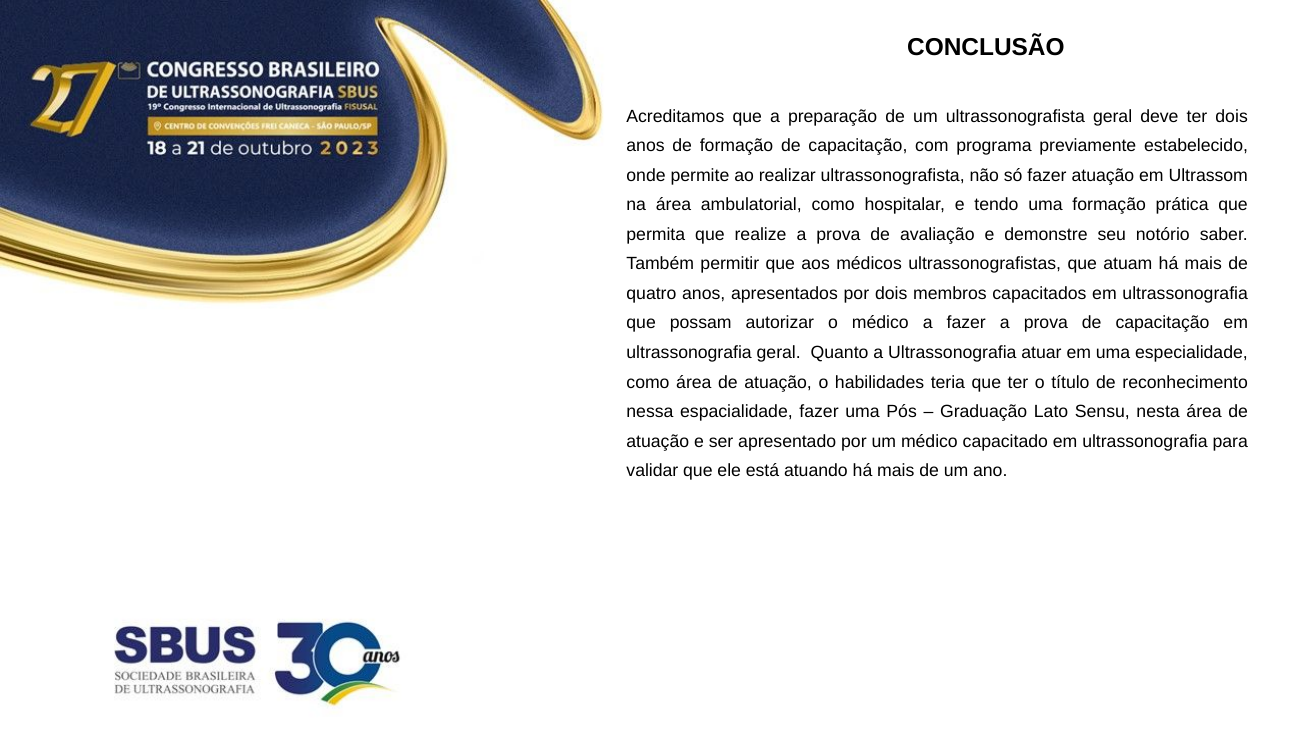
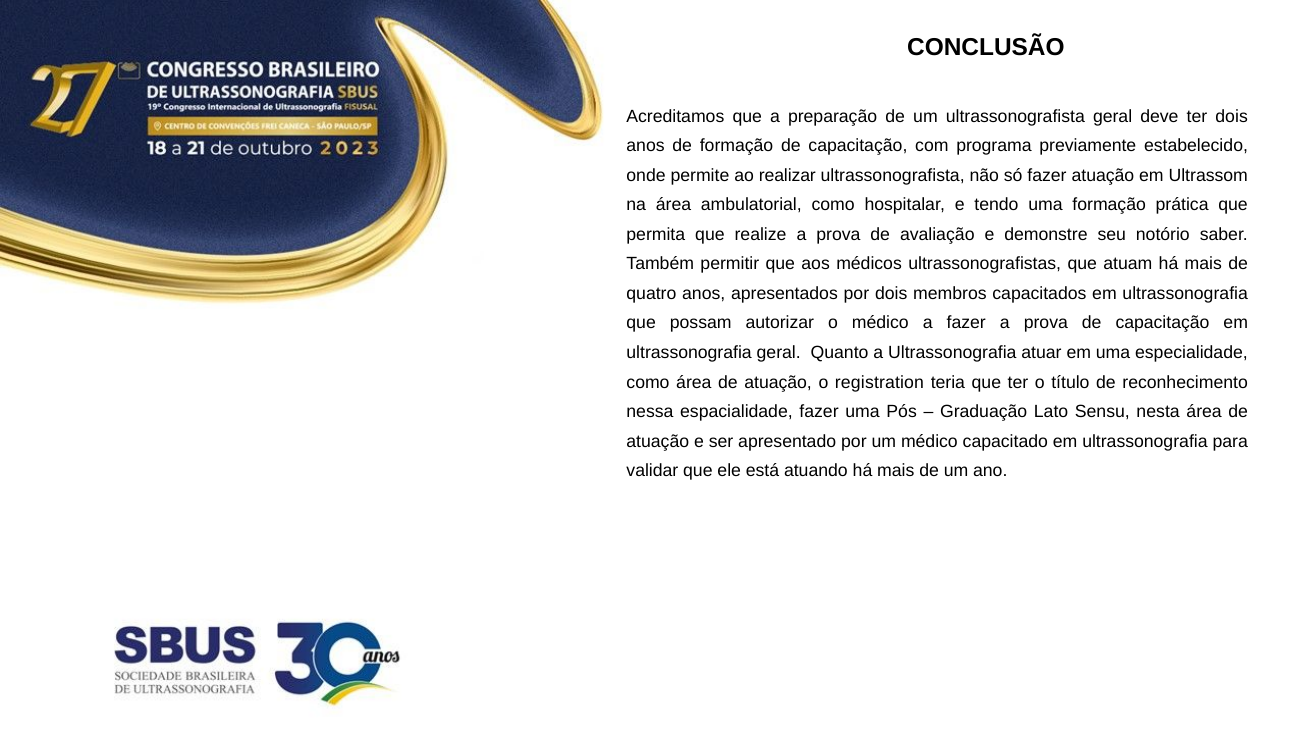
habilidades: habilidades -> registration (879, 382)
